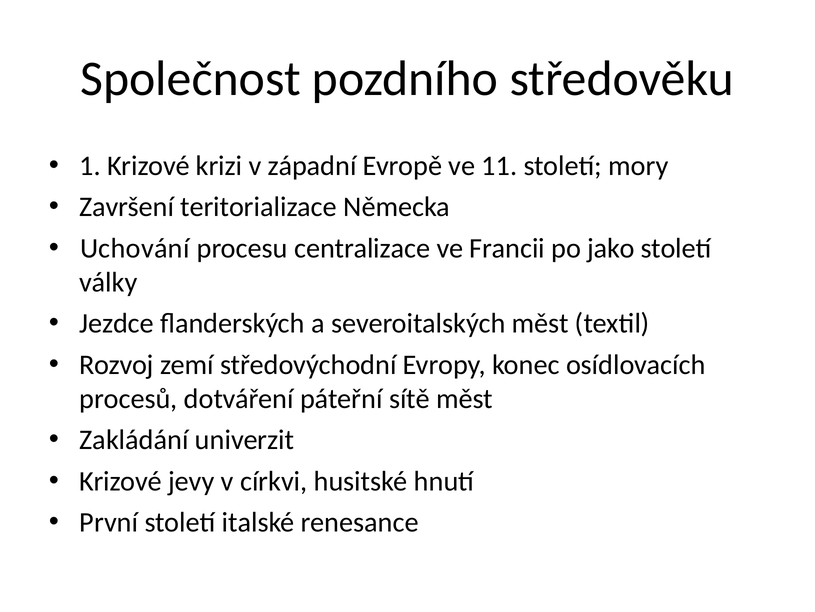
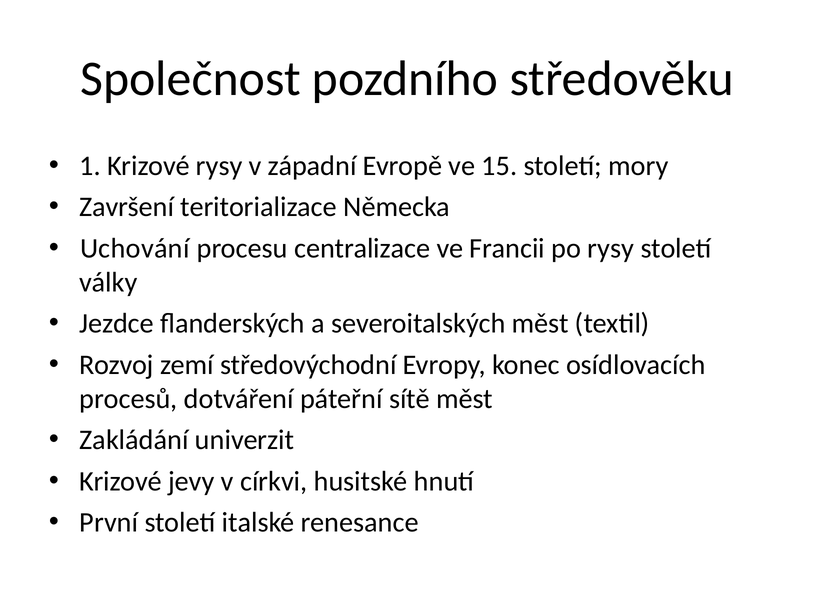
Krizové krizi: krizi -> rysy (219, 166)
11: 11 -> 15 (499, 166)
po jako: jako -> rysy (611, 248)
